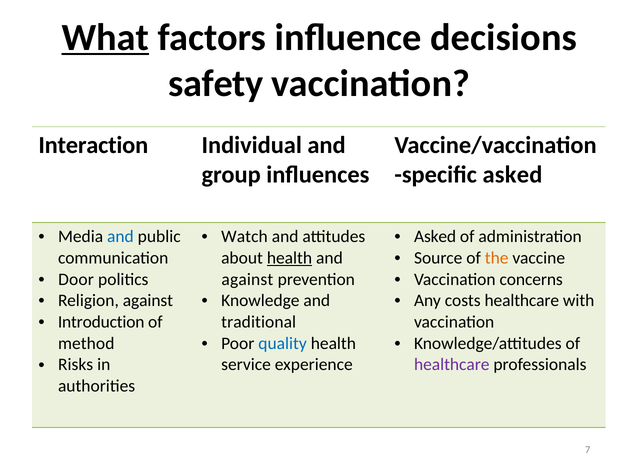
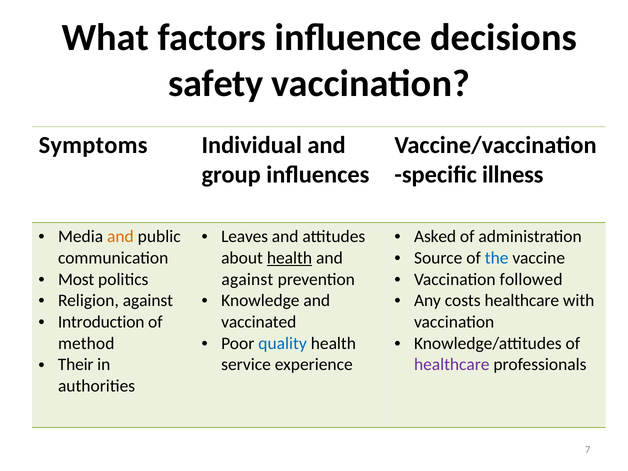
What underline: present -> none (105, 37)
Interaction: Interaction -> Symptoms (93, 145)
specific asked: asked -> illness (513, 175)
and colour: blue -> orange (120, 237)
Watch: Watch -> Leaves (245, 237)
the colour: orange -> blue (497, 258)
Door: Door -> Most (76, 279)
concerns: concerns -> followed (531, 279)
traditional: traditional -> vaccinated (259, 322)
Risks: Risks -> Their (76, 365)
